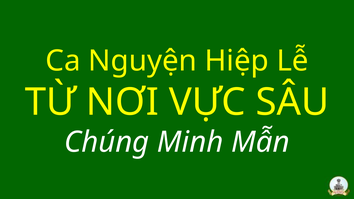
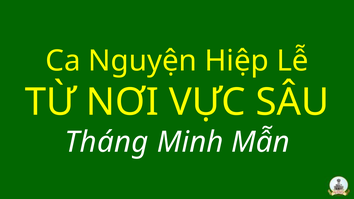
Chúng: Chúng -> Tháng (107, 142)
